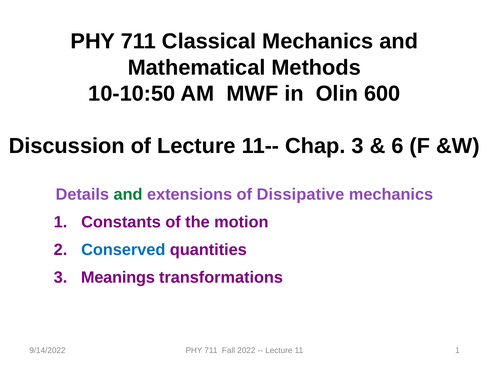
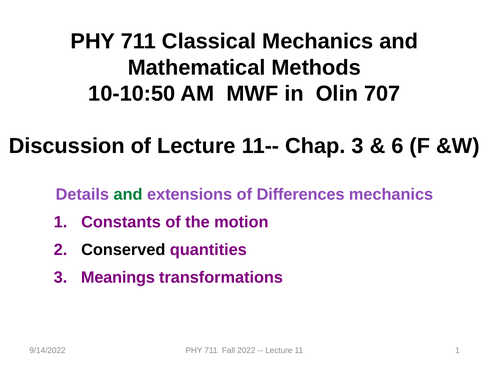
600: 600 -> 707 (382, 94)
Dissipative: Dissipative -> Differences (301, 194)
Conserved colour: blue -> black (123, 250)
